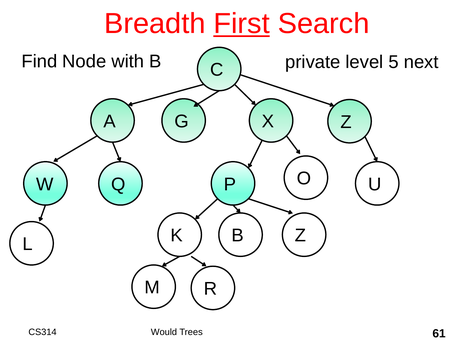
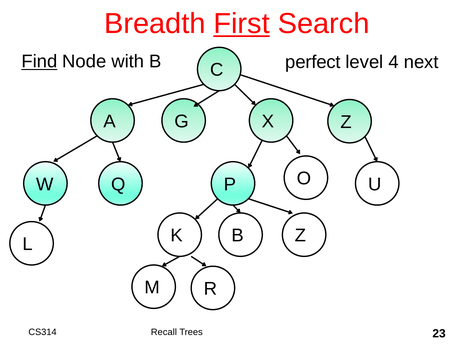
Find underline: none -> present (39, 62)
private: private -> perfect (313, 62)
5: 5 -> 4 (394, 62)
Would: Would -> Recall (164, 332)
61: 61 -> 23 (439, 334)
